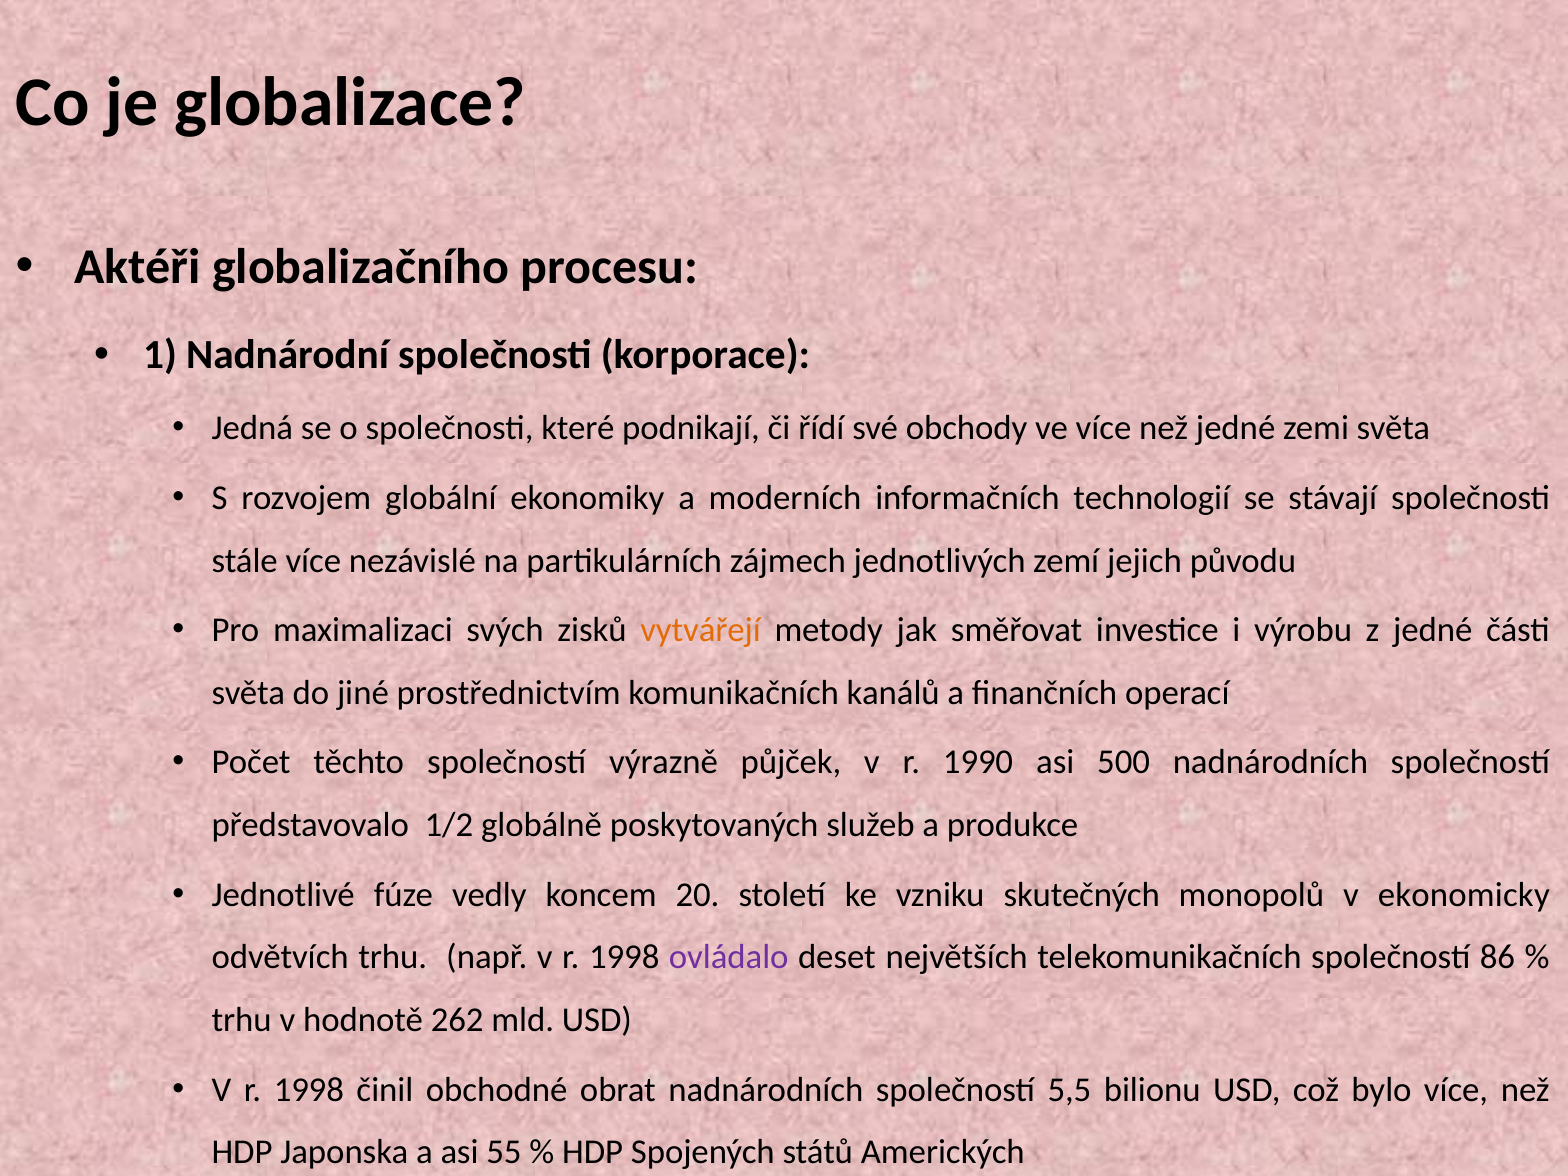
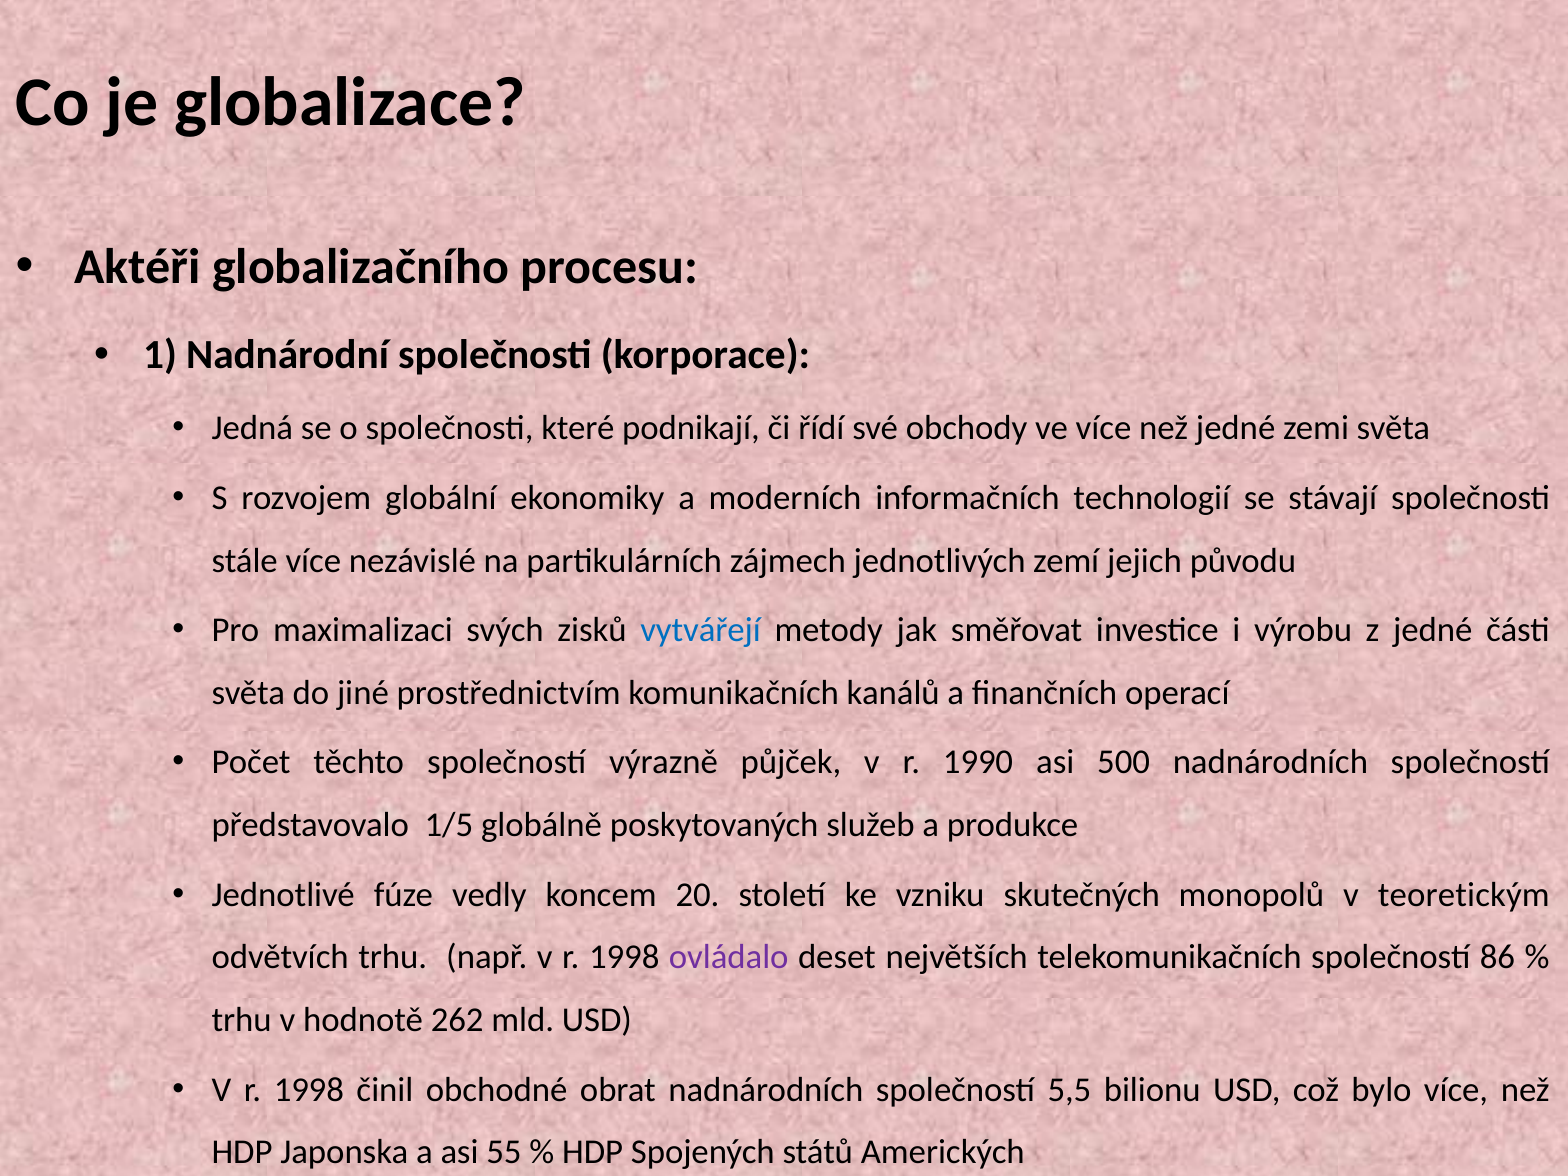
vytvářejí colour: orange -> blue (701, 630)
1/2: 1/2 -> 1/5 (449, 825)
ekonomicky: ekonomicky -> teoretickým (1464, 895)
